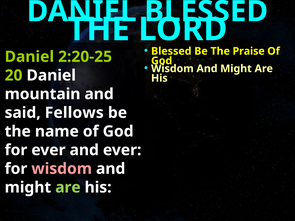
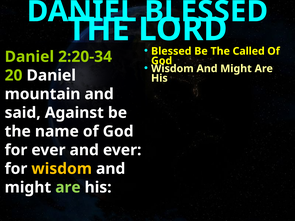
Praise: Praise -> Called (249, 51)
2:20-25: 2:20-25 -> 2:20-34 (85, 57)
Fellows: Fellows -> Against (74, 113)
wisdom colour: pink -> yellow (62, 169)
